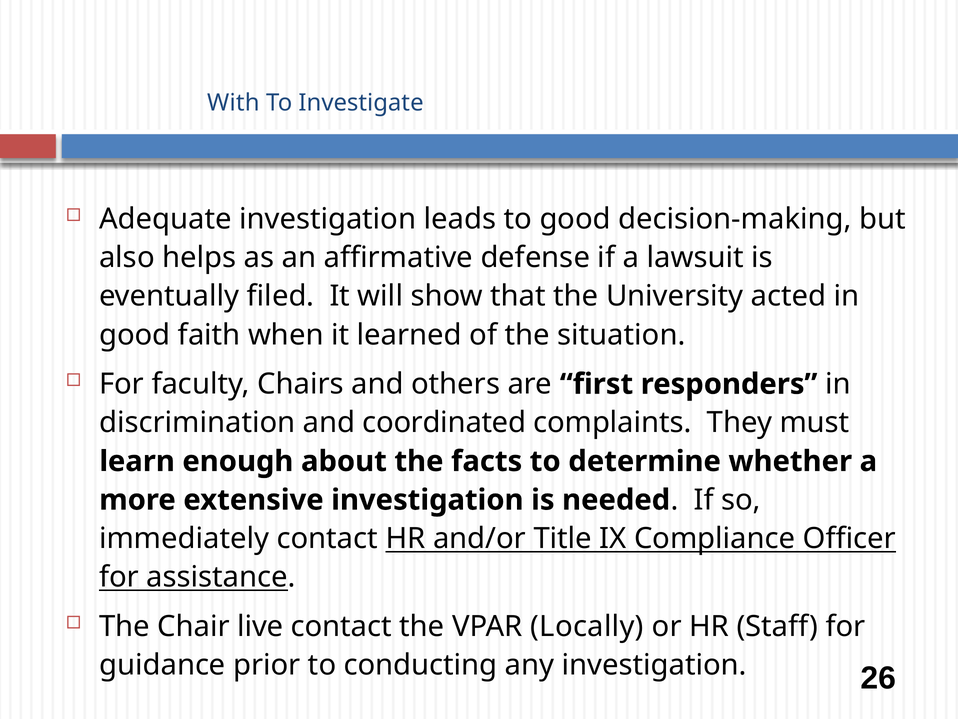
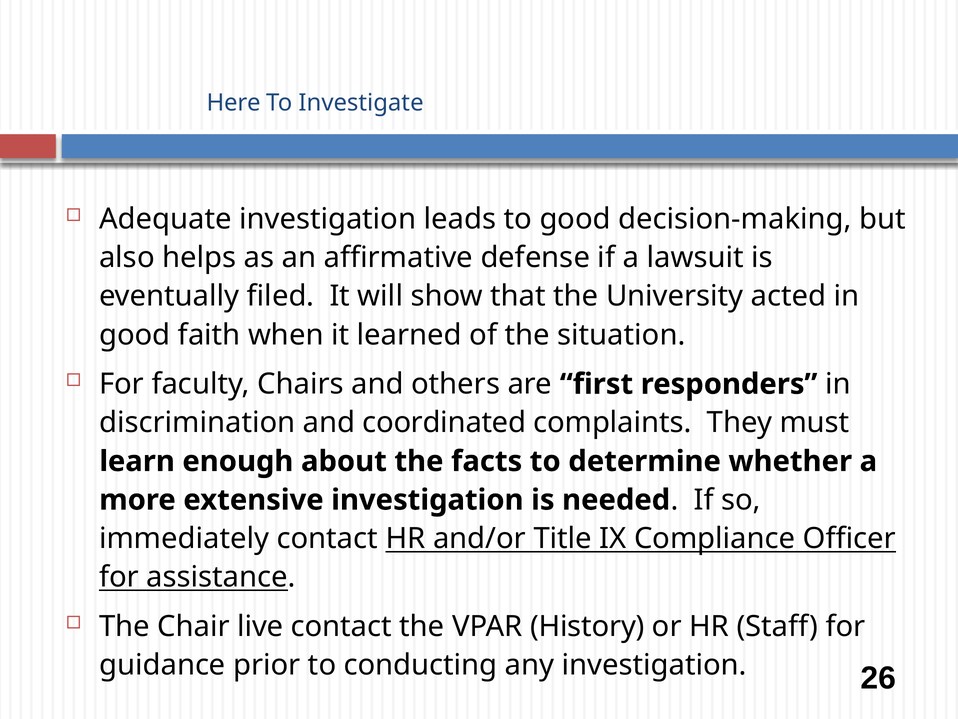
With: With -> Here (234, 103)
Locally: Locally -> History (587, 626)
